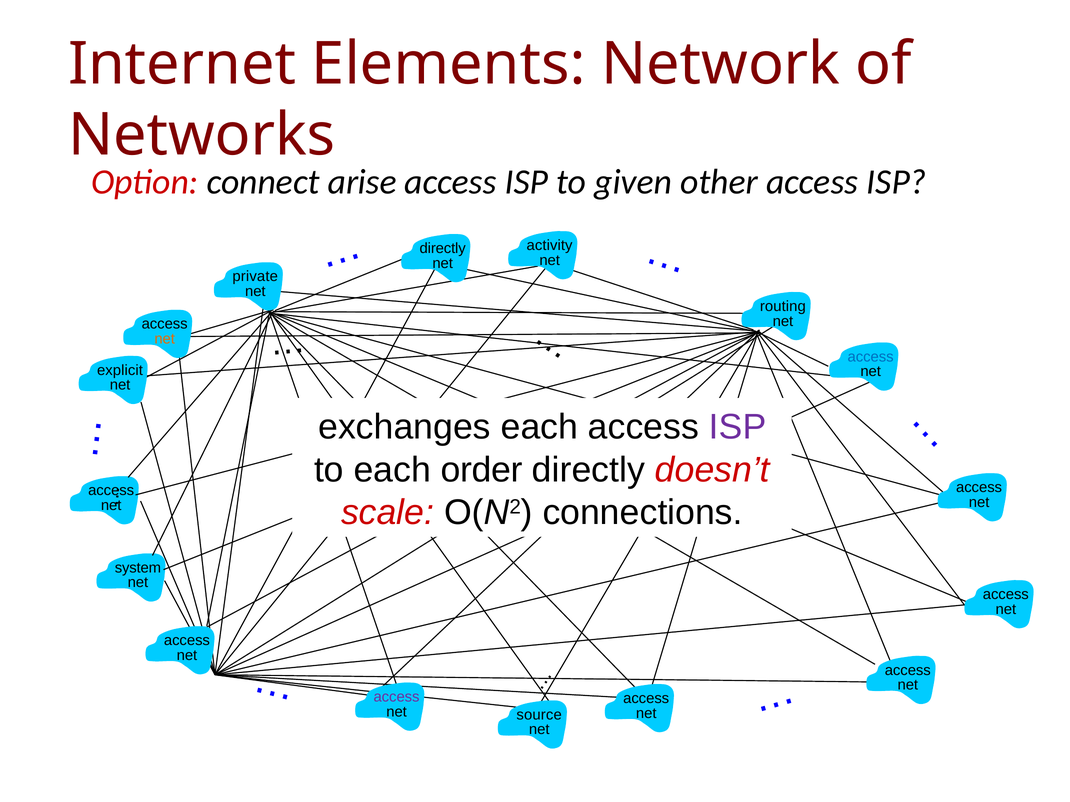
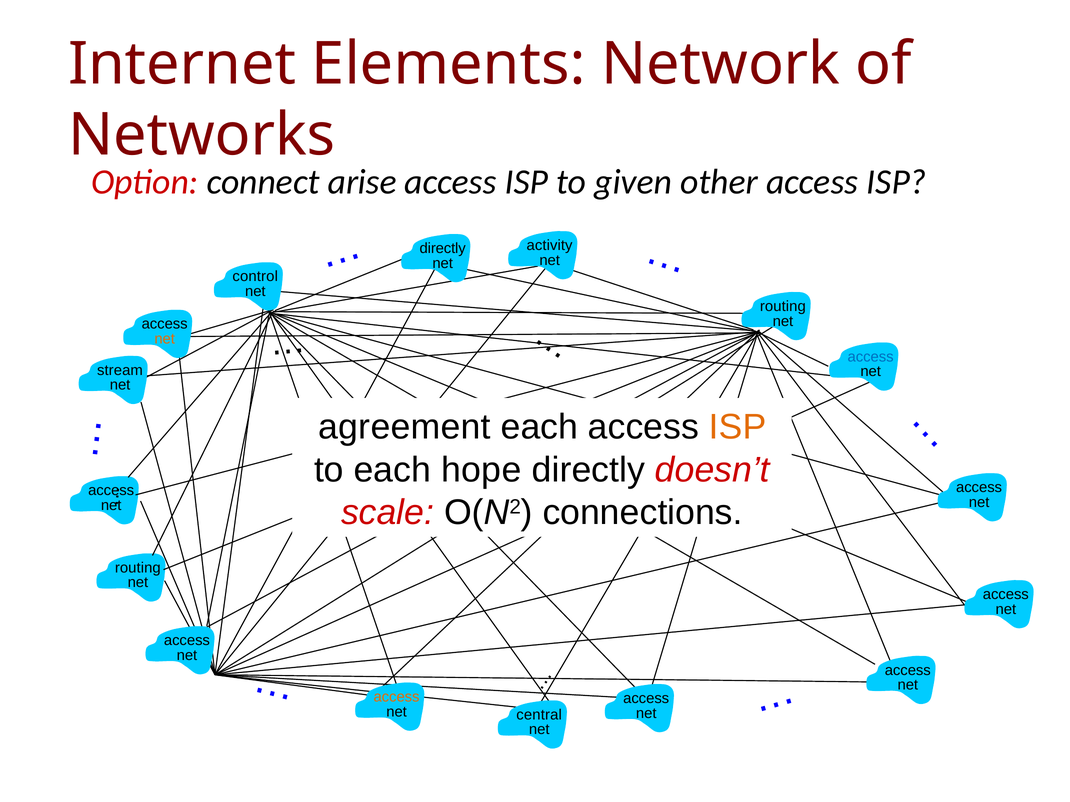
private: private -> control (255, 277)
explicit: explicit -> stream (120, 370)
exchanges: exchanges -> agreement (404, 427)
ISP colour: purple -> orange (738, 427)
order: order -> hope (481, 470)
system: system -> routing (138, 568)
access colour: purple -> orange (397, 697)
source: source -> central (539, 715)
